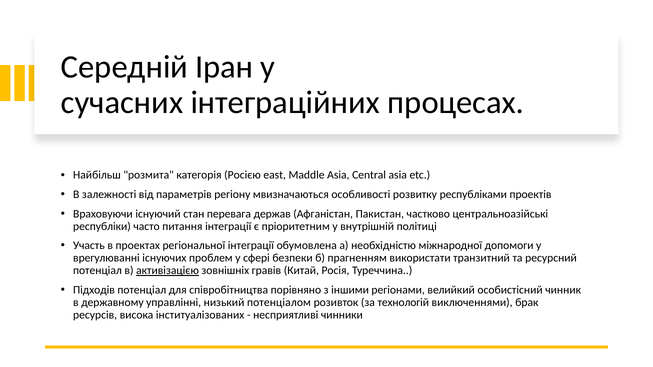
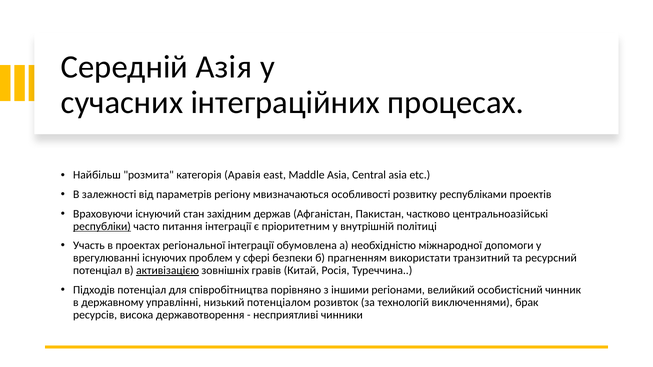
Іран: Іран -> Азія (224, 67)
Росією: Росією -> Аравія (242, 175)
перевага: перевага -> західним (229, 214)
республіки underline: none -> present (102, 226)
інституалізованих: інституалізованих -> державотворення (200, 315)
